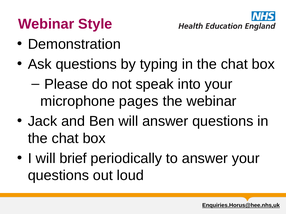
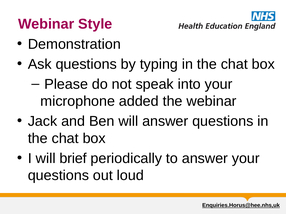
pages: pages -> added (139, 101)
